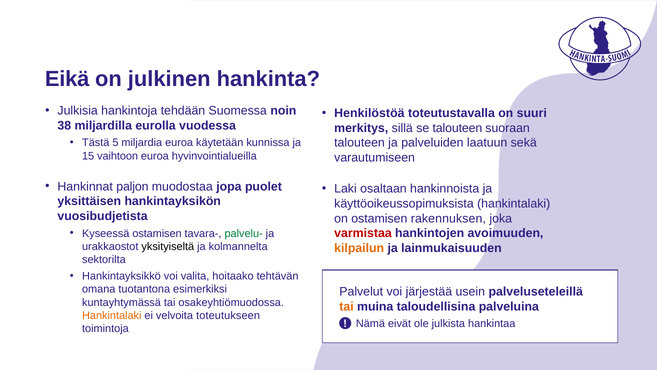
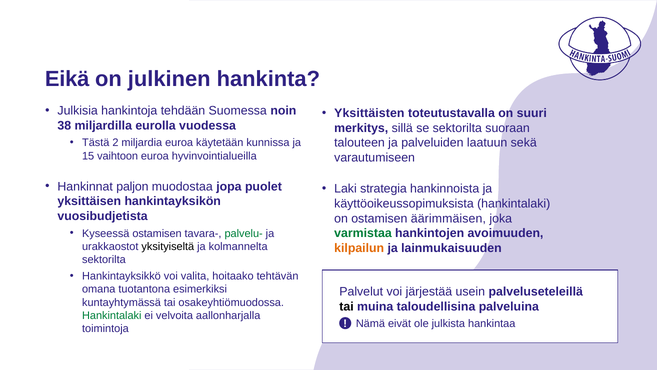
Henkilöstöä: Henkilöstöä -> Yksittäisten (369, 113)
se talouteen: talouteen -> sektorilta (457, 128)
5: 5 -> 2 (115, 143)
osaltaan: osaltaan -> strategia (383, 189)
rakennuksen: rakennuksen -> äärimmäisen (448, 218)
varmistaa colour: red -> green (363, 233)
tai colour: orange -> black (347, 306)
Hankintalaki colour: orange -> green (112, 315)
toteutukseen: toteutukseen -> aallonharjalla (228, 315)
